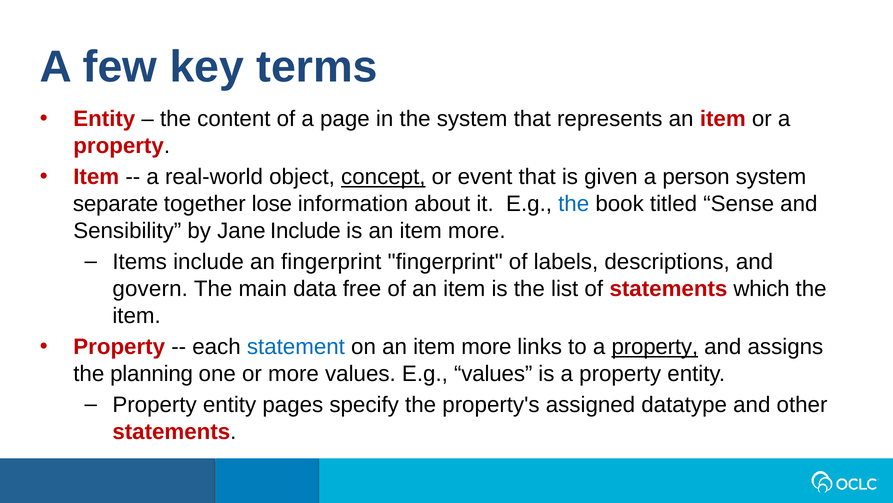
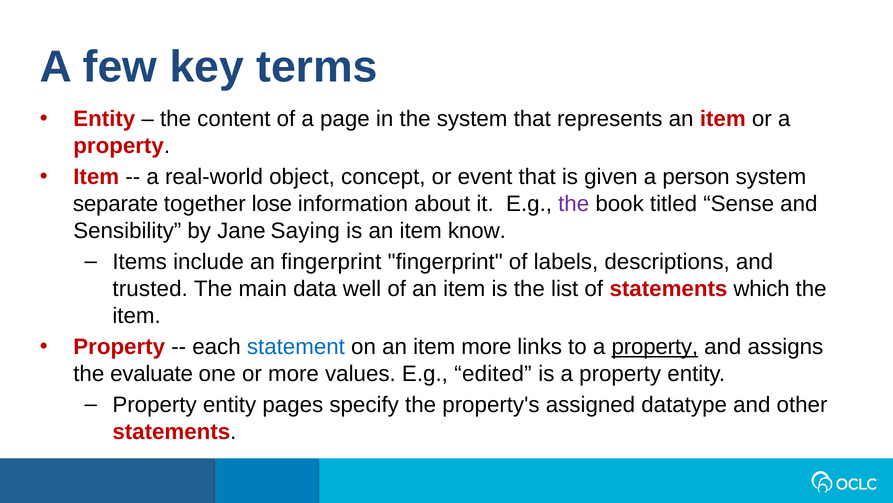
concept underline: present -> none (383, 177)
the colour: blue -> purple (574, 204)
Jane Include: Include -> Saying (305, 230)
is an item more: more -> know (477, 230)
govern: govern -> trusted (150, 288)
free: free -> well (362, 288)
planning: planning -> evaluate (152, 373)
E.g values: values -> edited (493, 373)
